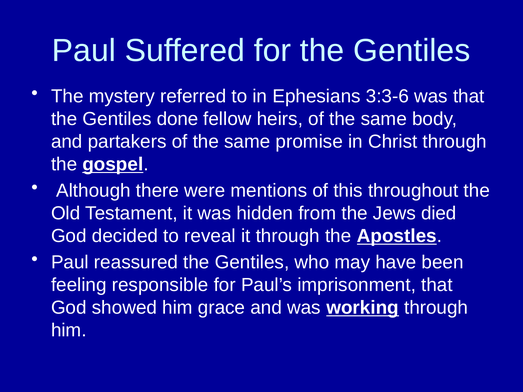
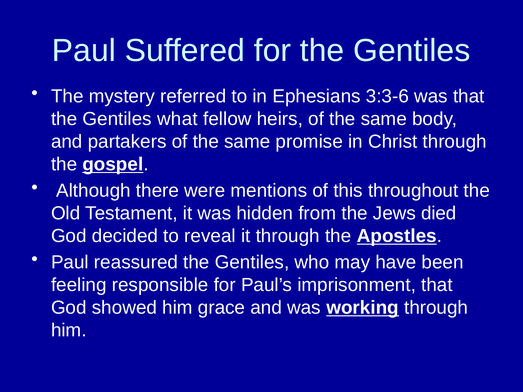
done: done -> what (177, 119)
